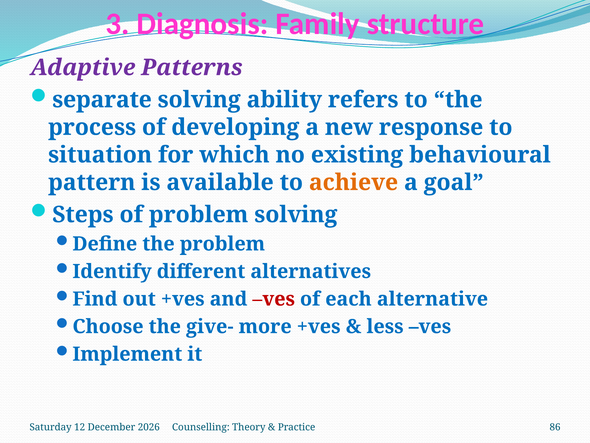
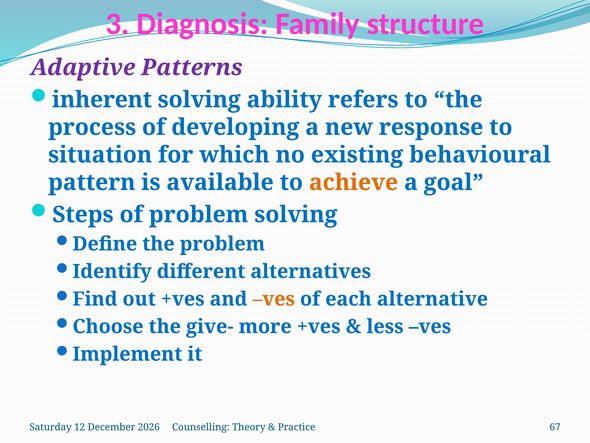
separate: separate -> inherent (102, 100)
ves colour: red -> orange (274, 299)
86: 86 -> 67 (555, 427)
